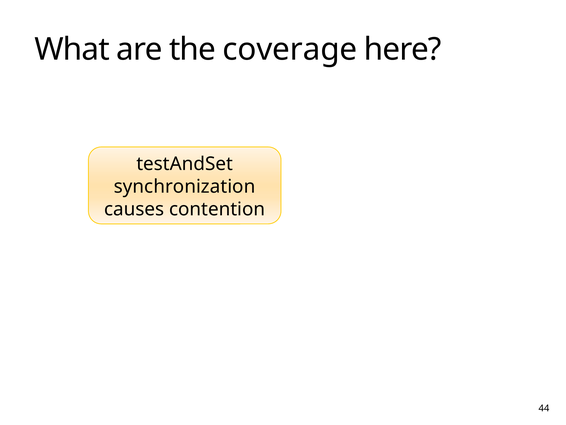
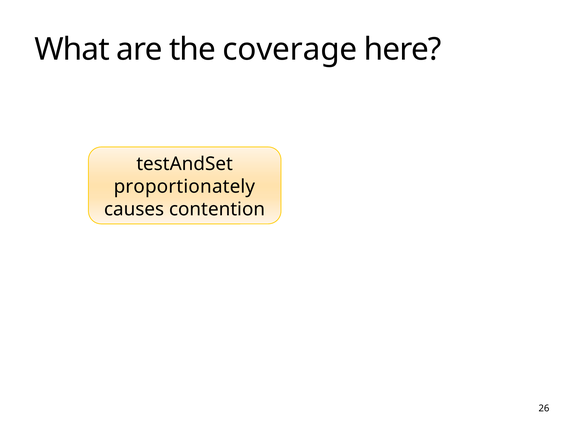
synchronization: synchronization -> proportionately (185, 187)
44: 44 -> 26 (544, 408)
